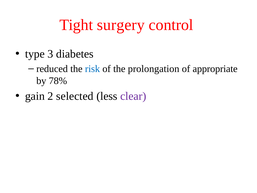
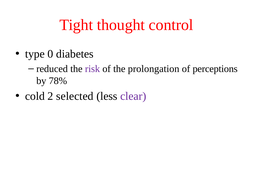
surgery: surgery -> thought (121, 25)
3: 3 -> 0 (50, 54)
risk colour: blue -> purple (92, 69)
appropriate: appropriate -> perceptions (215, 69)
gain: gain -> cold (35, 96)
